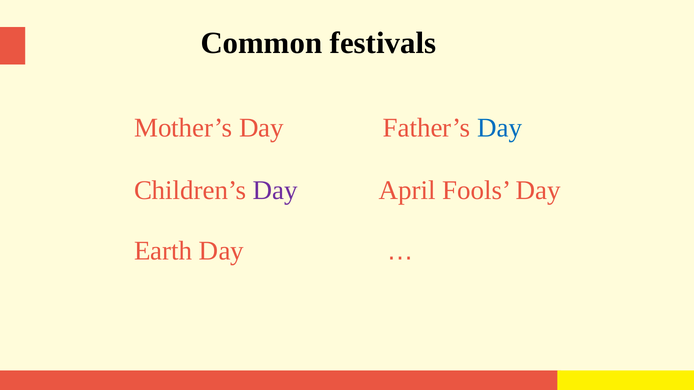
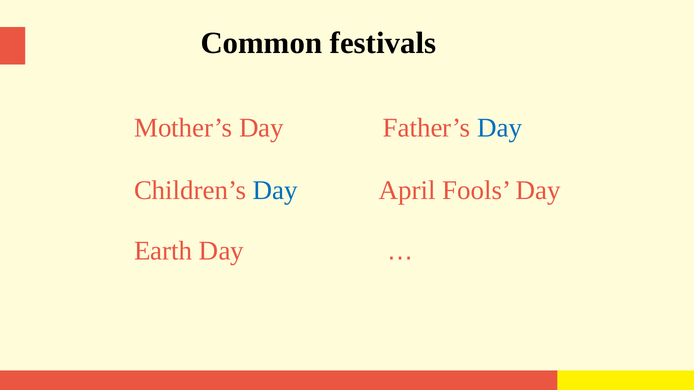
Day colour: purple -> blue (275, 190)
